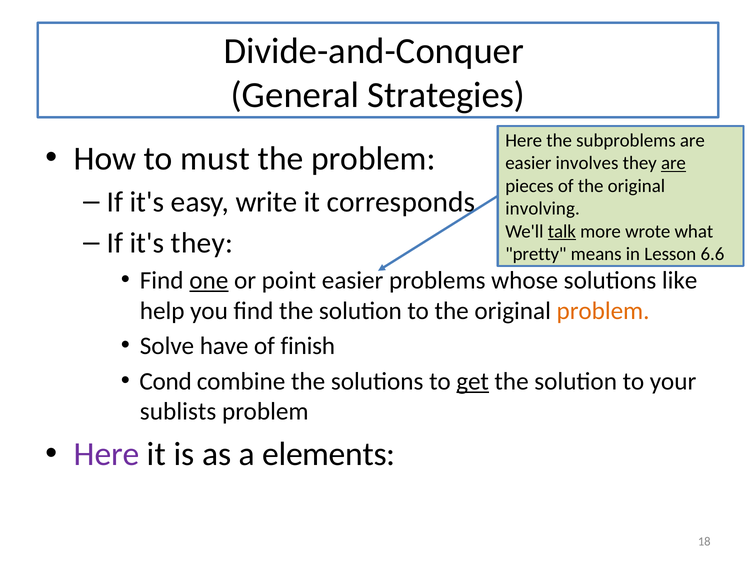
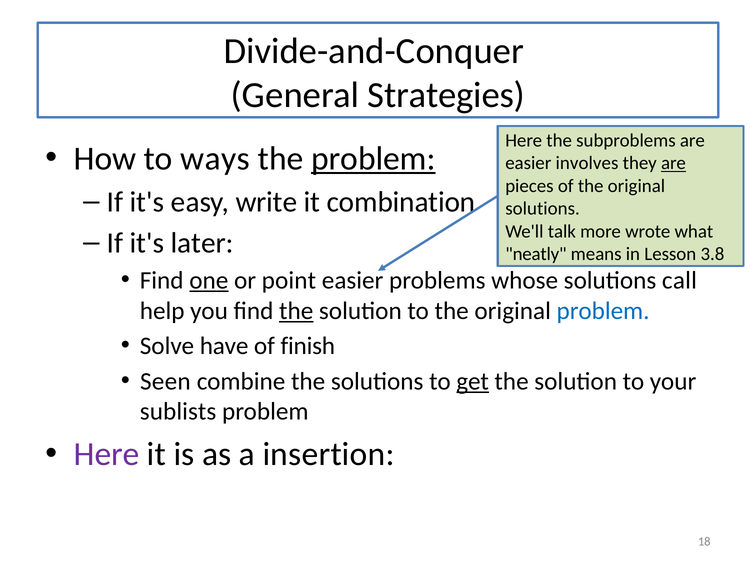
must: must -> ways (215, 159)
problem underline: none -> present (373, 159)
corresponds: corresponds -> combination (401, 202)
involving: involving -> solutions (543, 209)
talk underline: present -> none (562, 231)
it's they: they -> later (202, 243)
pretty: pretty -> neatly (536, 254)
6.6: 6.6 -> 3.8 (712, 254)
like: like -> call (679, 281)
the underline: none -> present (296, 311)
problem colour: orange -> blue (603, 311)
Cond: Cond -> Seen (165, 381)
elements: elements -> insertion (329, 454)
